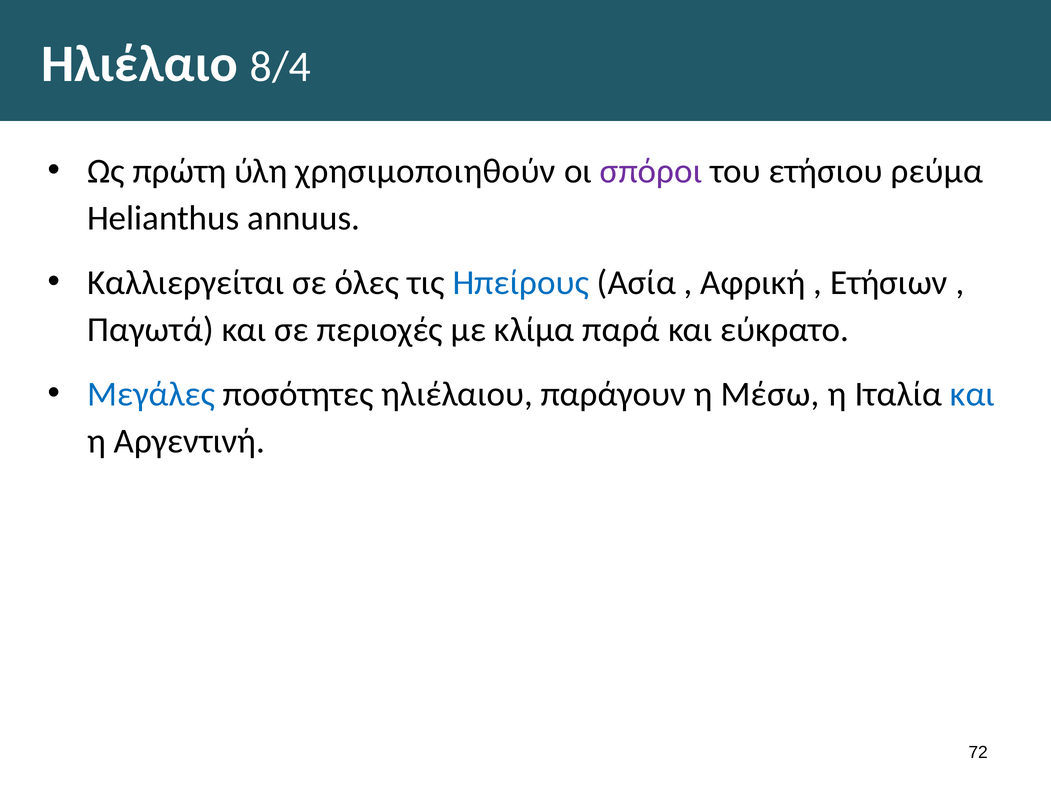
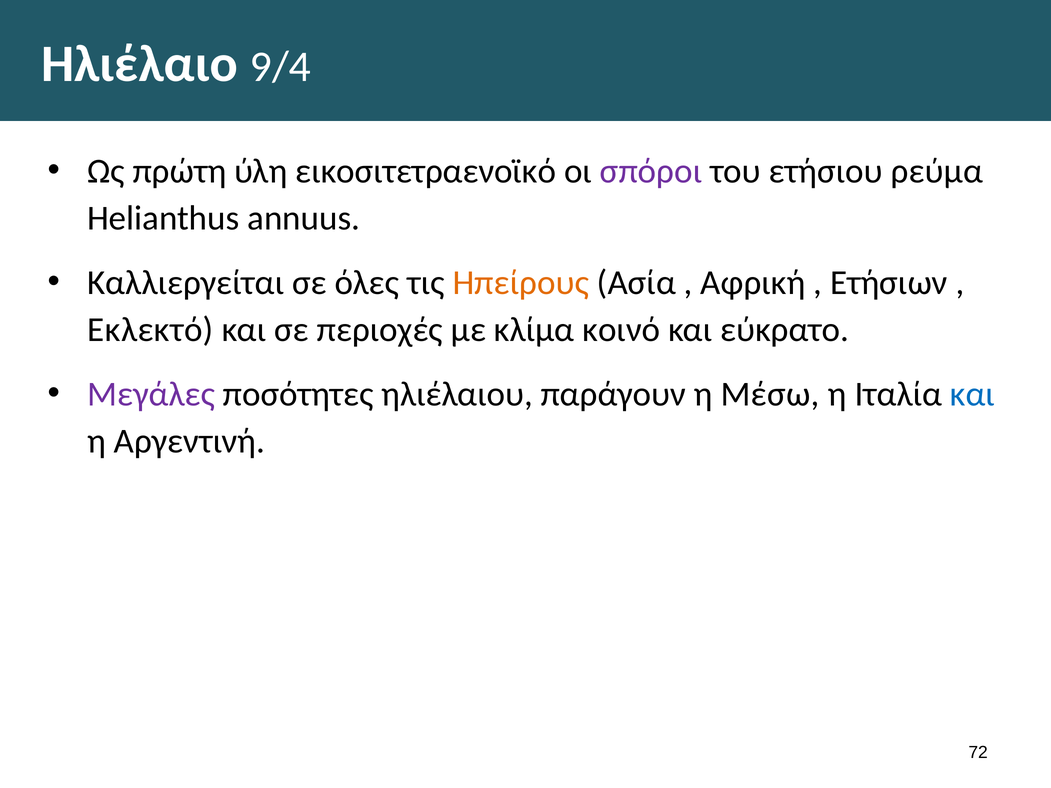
8/4: 8/4 -> 9/4 (281, 67)
χρησιμοποιηθούν: χρησιμοποιηθούν -> εικοσιτετραενοϊκό (426, 171)
Ηπείρους colour: blue -> orange (521, 283)
Παγωτά: Παγωτά -> Εκλεκτό (150, 330)
παρά: παρά -> κοινό (621, 330)
Μεγάλες colour: blue -> purple (151, 394)
